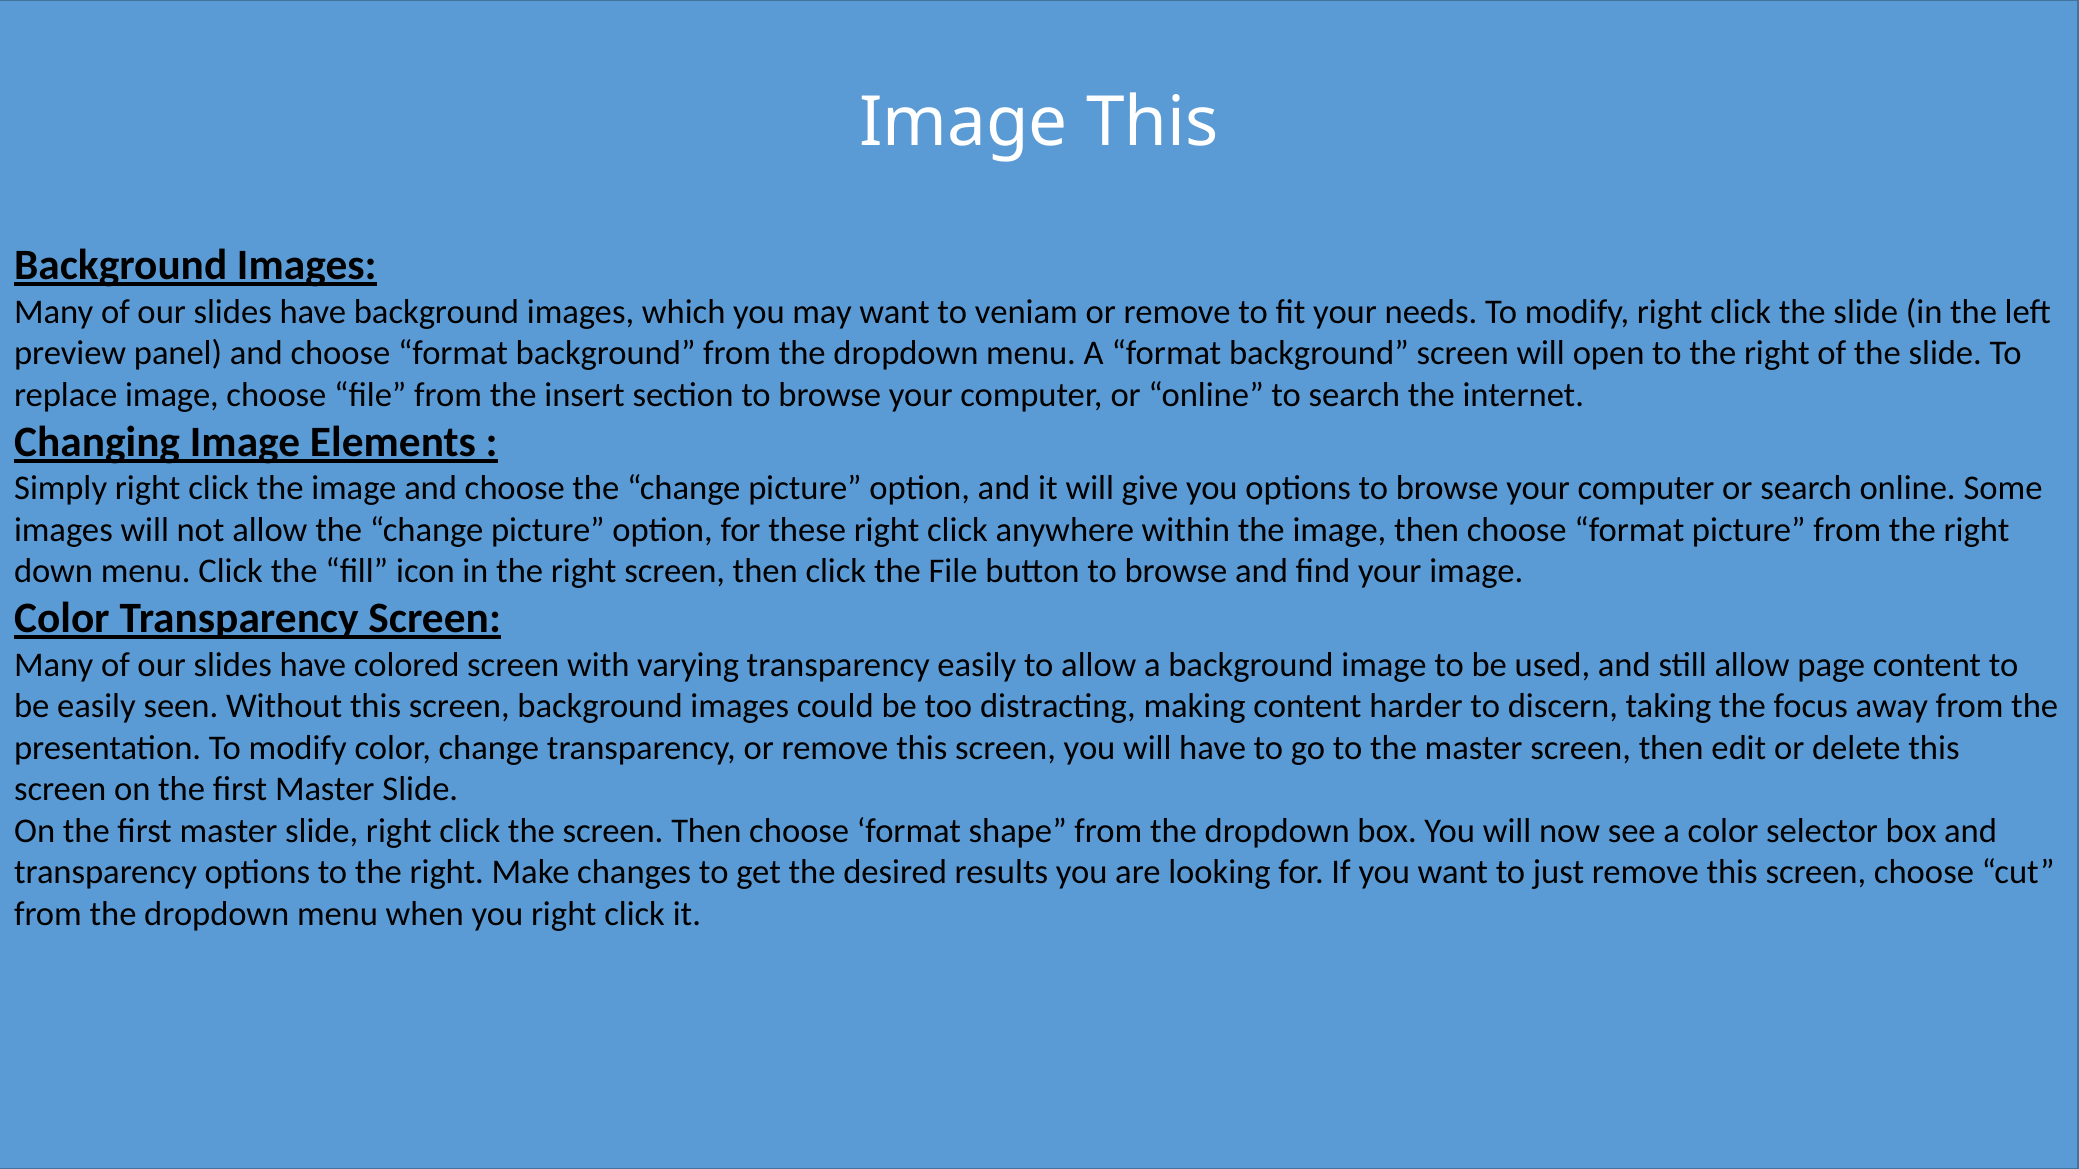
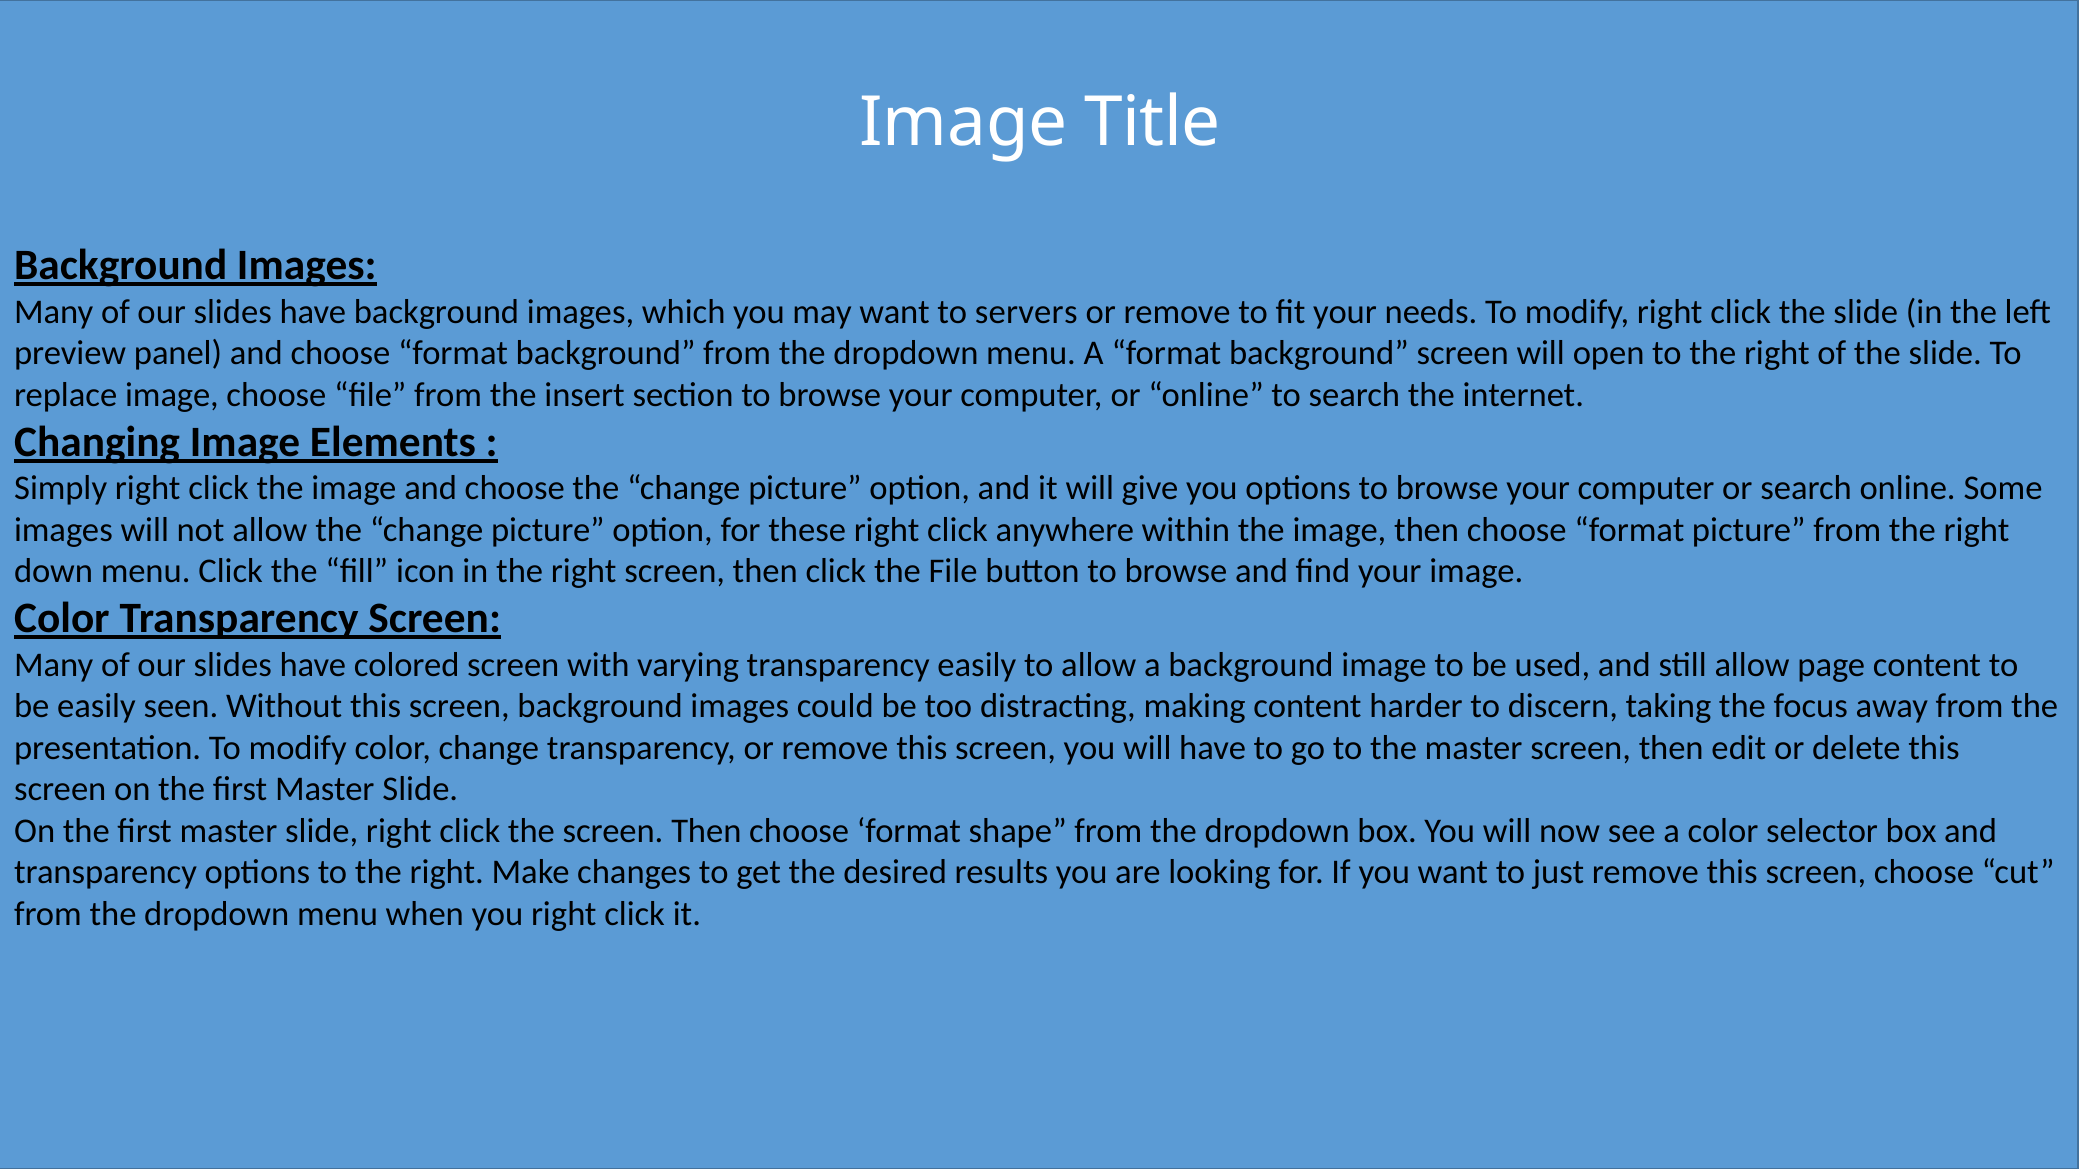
Image This: This -> Title (1152, 123)
veniam: veniam -> servers (1026, 312)
